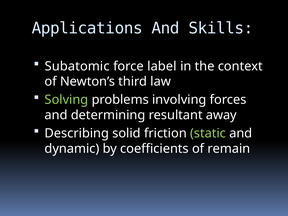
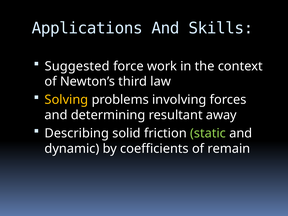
Subatomic: Subatomic -> Suggested (77, 66)
label: label -> work (162, 66)
Solving colour: light green -> yellow (66, 100)
